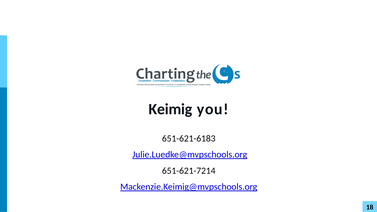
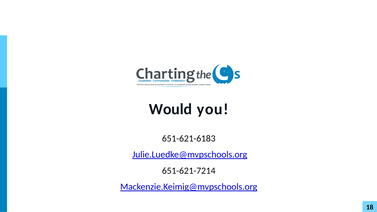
Keimig: Keimig -> Would (170, 109)
